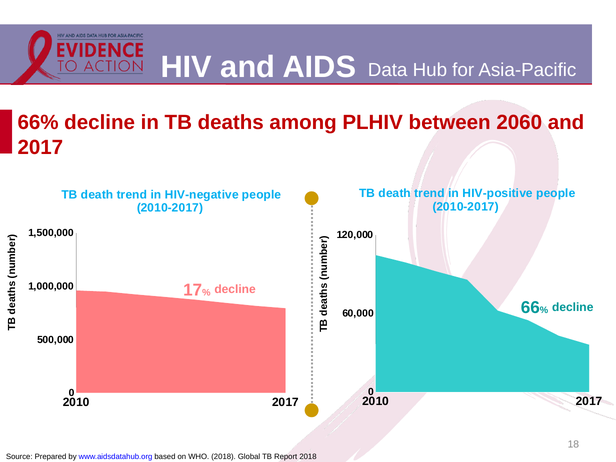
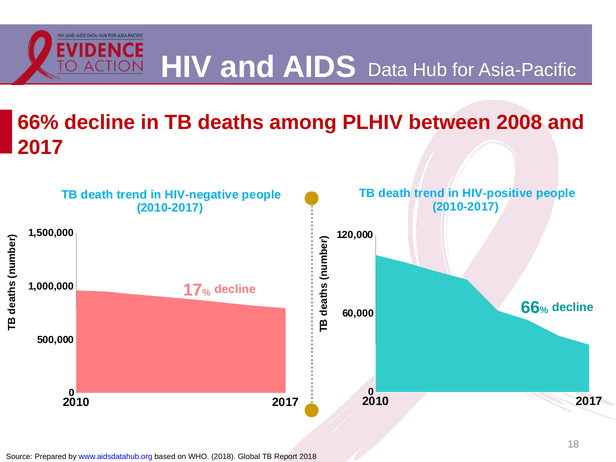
2060: 2060 -> 2008 (519, 123)
